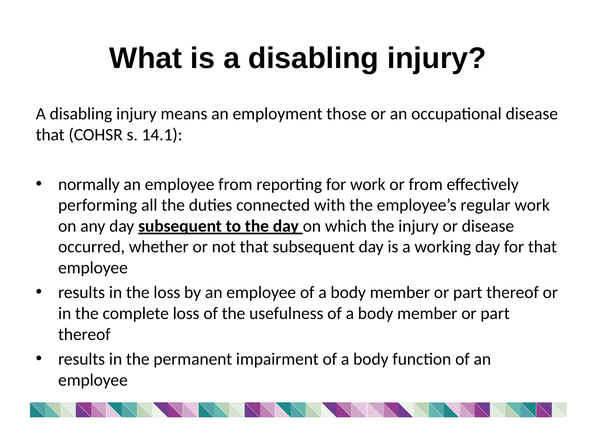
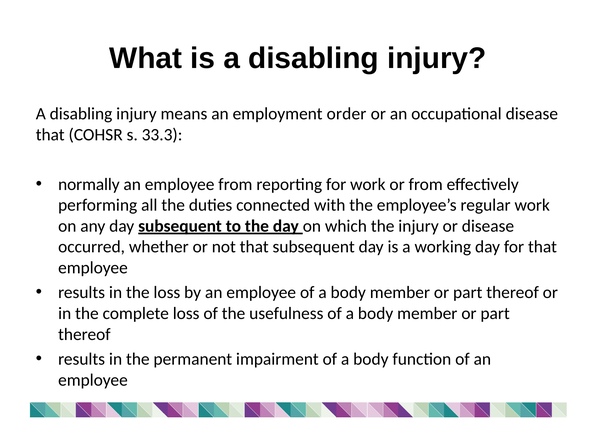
those: those -> order (347, 114)
14.1: 14.1 -> 33.3 (162, 135)
